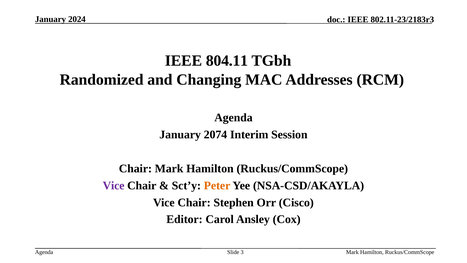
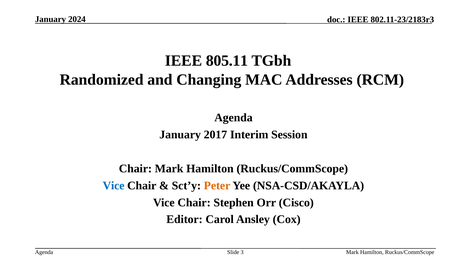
804.11: 804.11 -> 805.11 (227, 61)
2074: 2074 -> 2017 (215, 135)
Vice colour: purple -> blue (114, 185)
